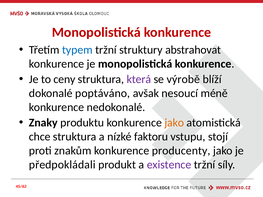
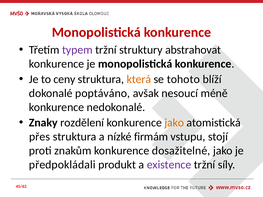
typem colour: blue -> purple (77, 50)
která colour: purple -> orange (139, 79)
výrobě: výrobě -> tohoto (183, 79)
produktu: produktu -> rozdělení (82, 123)
chce: chce -> přes (40, 137)
faktoru: faktoru -> firmám (151, 137)
producenty: producenty -> dosažitelné (181, 151)
